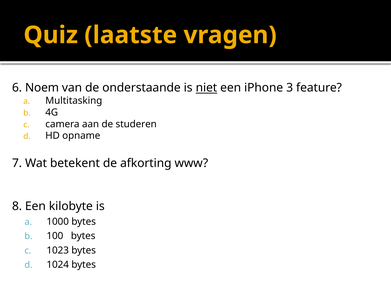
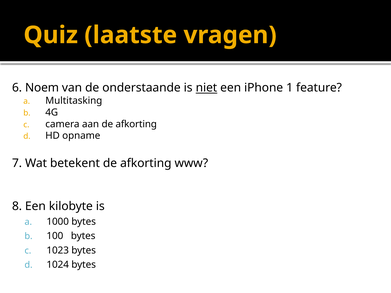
3: 3 -> 1 (290, 88)
aan de studeren: studeren -> afkorting (136, 124)
